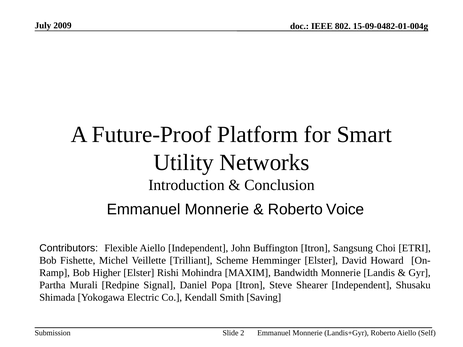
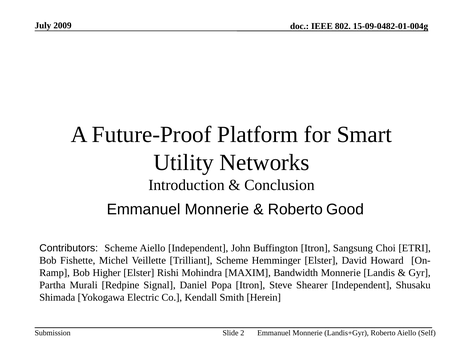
Voice: Voice -> Good (345, 209)
Contributors Flexible: Flexible -> Scheme (121, 248)
Saving: Saving -> Herein (264, 298)
